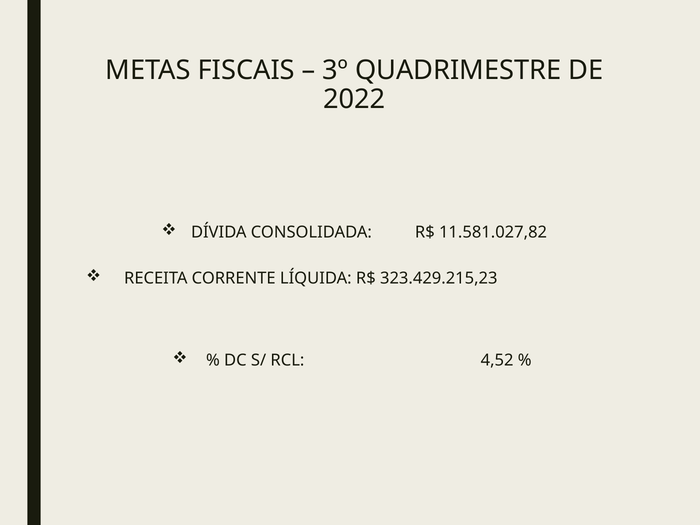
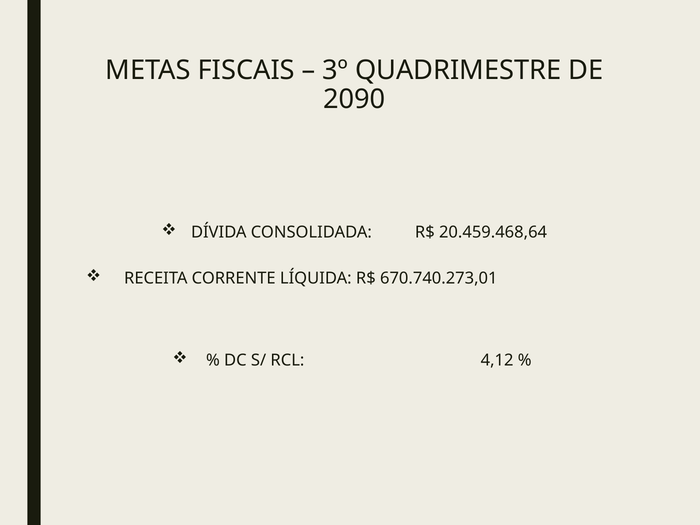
2022: 2022 -> 2090 (354, 99)
11.581.027,82: 11.581.027,82 -> 20.459.468,64 (493, 232)
323.429.215,23: 323.429.215,23 -> 670.740.273,01 (439, 278)
4,52: 4,52 -> 4,12 (497, 360)
